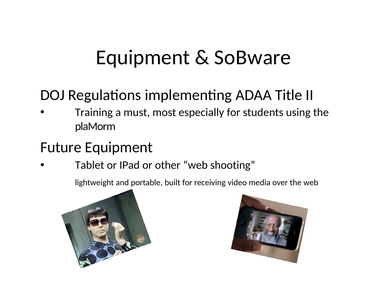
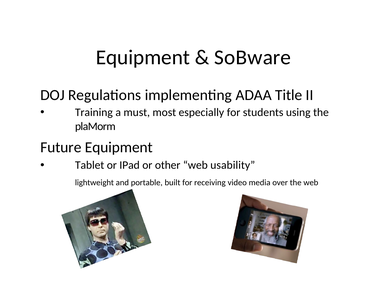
shooting: shooting -> usability (233, 165)
